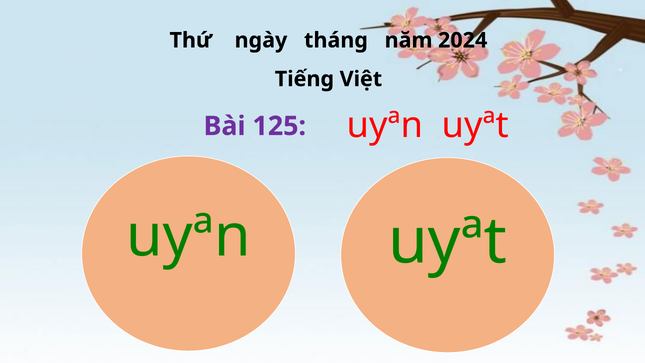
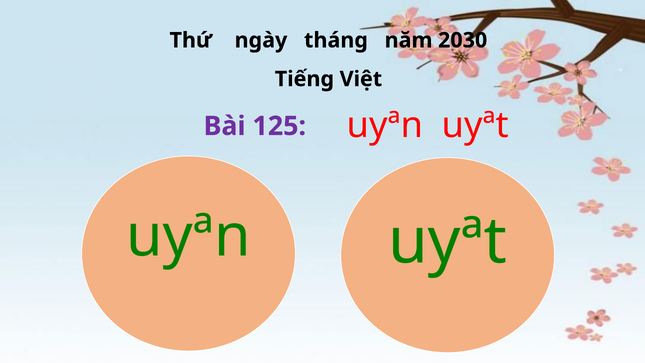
2024: 2024 -> 2030 (463, 40)
